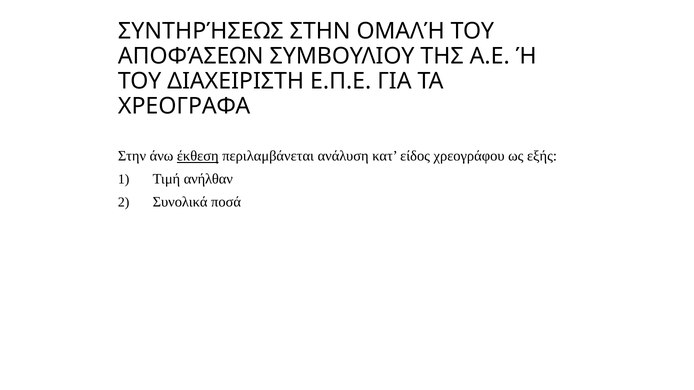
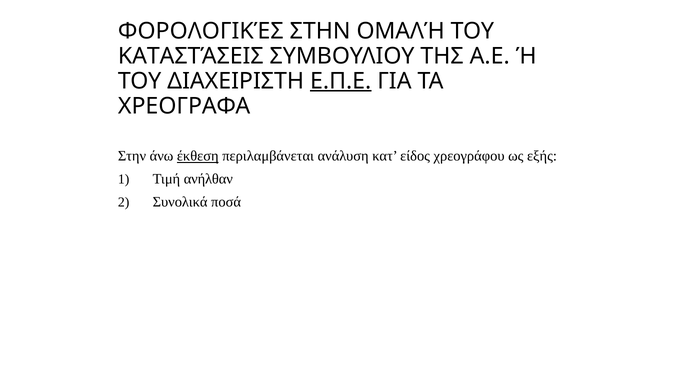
ΣΥΝΤΗΡΉΣΕΩΣ: ΣΥΝΤΗΡΉΣΕΩΣ -> ΦΟΡΟΛΟΓΙΚΈΣ (201, 31)
ΑΠΟΦΆΣΕΩΝ: ΑΠΟΦΆΣΕΩΝ -> ΚΑΤΑΣΤΆΣΕΙΣ (191, 56)
Ε.Π.Ε underline: none -> present (341, 81)
